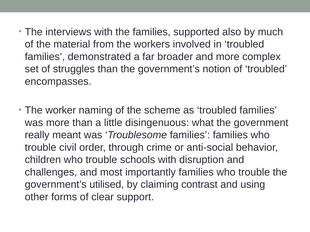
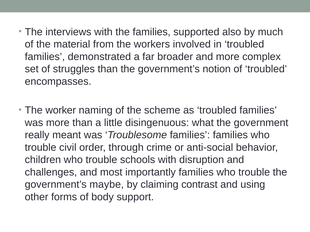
utilised: utilised -> maybe (107, 185)
clear: clear -> body (103, 197)
